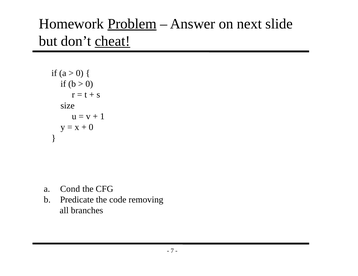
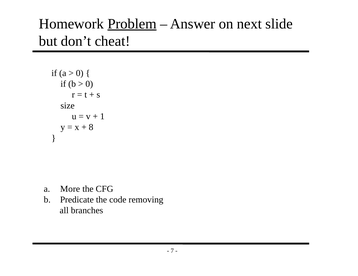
cheat underline: present -> none (112, 41)
0: 0 -> 8 (91, 128)
Cond: Cond -> More (70, 189)
